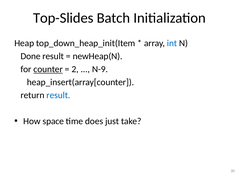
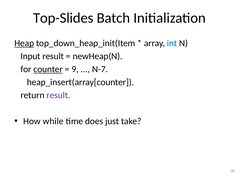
Heap underline: none -> present (24, 43)
Done: Done -> Input (31, 56)
2: 2 -> 9 (75, 69)
N-9: N-9 -> N-7 (100, 69)
result colour: blue -> purple (58, 95)
space: space -> while (53, 121)
